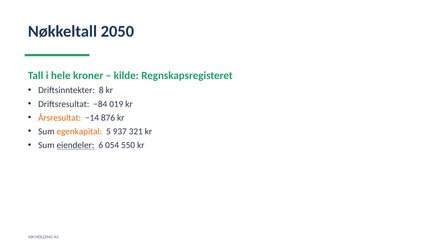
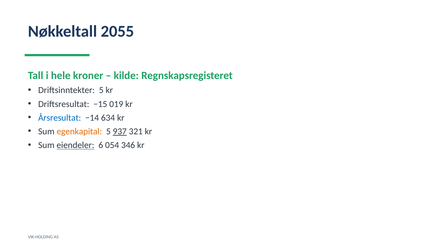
2050: 2050 -> 2055 (117, 31)
Driftsinntekter 8: 8 -> 5 (101, 90)
−84: −84 -> −15 (100, 104)
Årsresultat colour: orange -> blue (60, 118)
876: 876 -> 634 (108, 118)
937 underline: none -> present (120, 131)
550: 550 -> 346 (128, 145)
